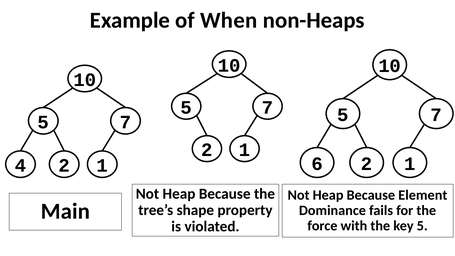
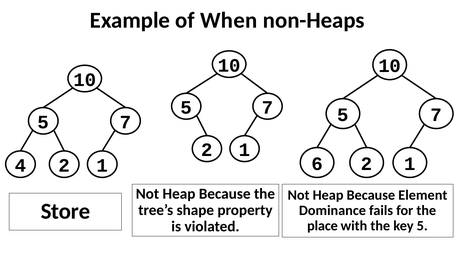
Main: Main -> Store (66, 211)
force: force -> place (322, 226)
